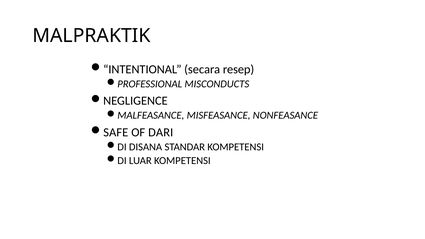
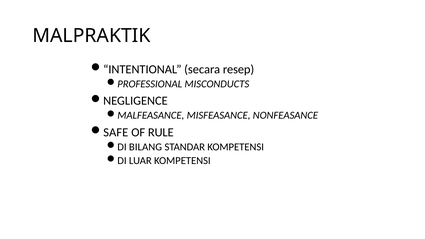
DARI: DARI -> RULE (161, 132)
DISANA: DISANA -> BILANG (146, 147)
